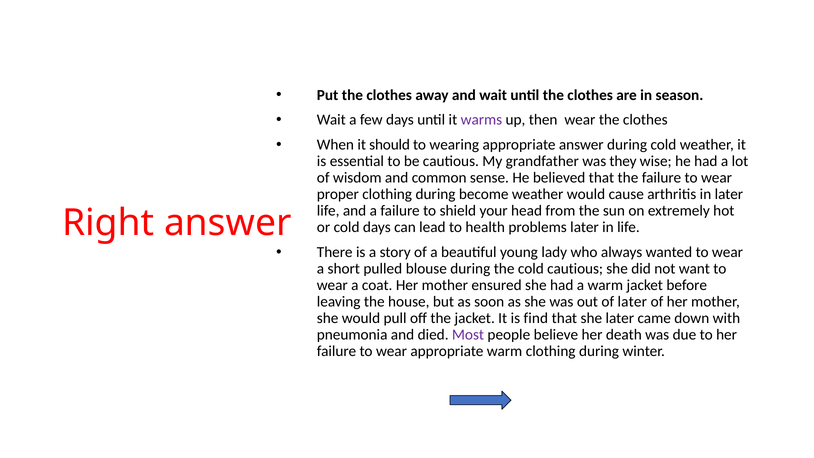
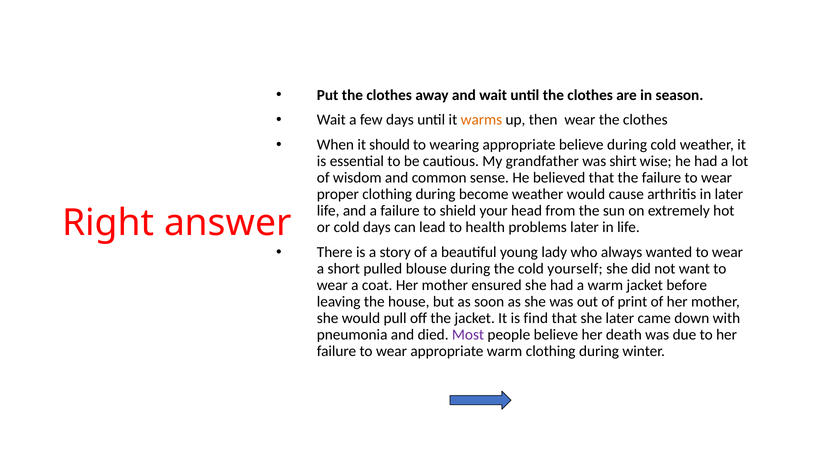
warms colour: purple -> orange (481, 120)
appropriate answer: answer -> believe (581, 145)
they: they -> shirt (623, 161)
cold cautious: cautious -> yourself (575, 269)
of later: later -> print (632, 302)
